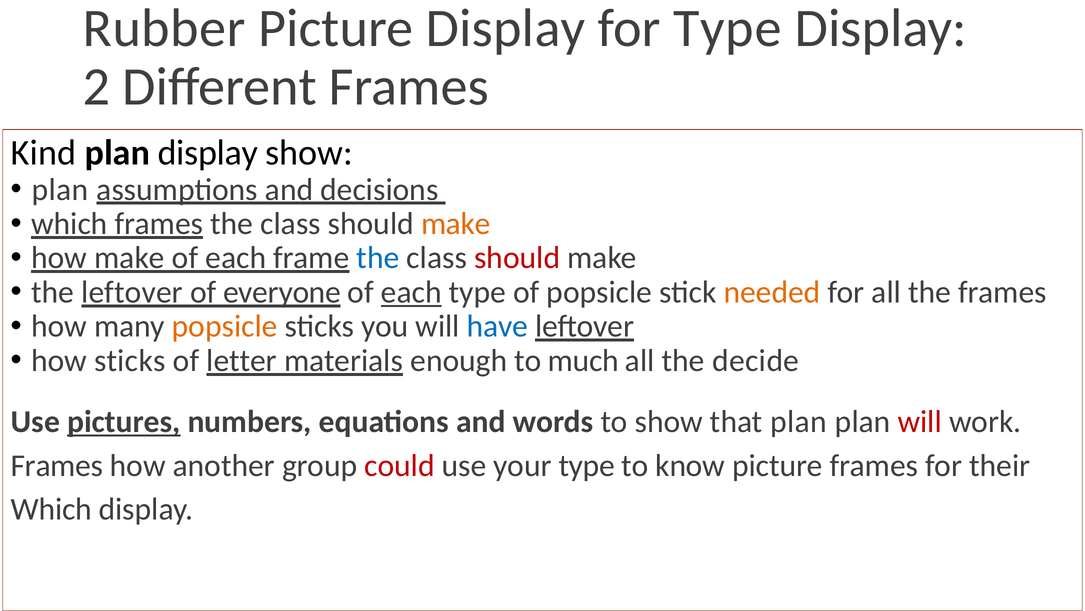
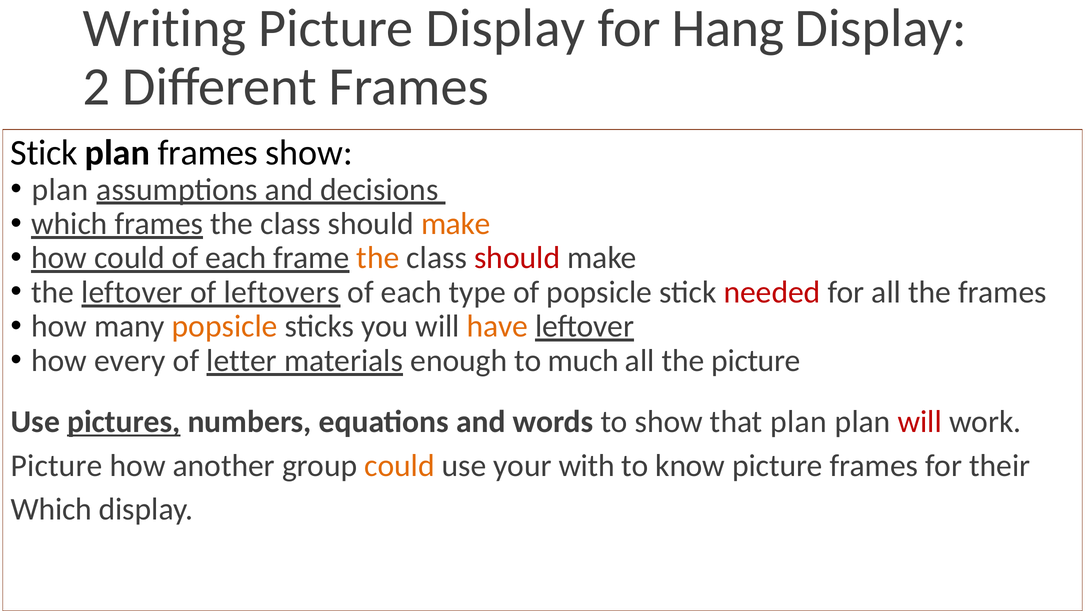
Rubber: Rubber -> Writing (164, 28)
for Type: Type -> Hang (728, 28)
Kind: Kind -> Stick (44, 153)
plan display: display -> frames (208, 153)
how make: make -> could (129, 258)
the colour: blue -> orange (378, 258)
everyone: everyone -> leftovers (282, 292)
each underline: present -> none (411, 292)
needed colour: orange -> red (772, 292)
have colour: blue -> orange (497, 326)
how sticks: sticks -> every (130, 360)
the decide: decide -> picture (756, 360)
Frames: Frames -> Picture (57, 465)
could colour: red -> orange (400, 465)
your type: type -> with (587, 465)
